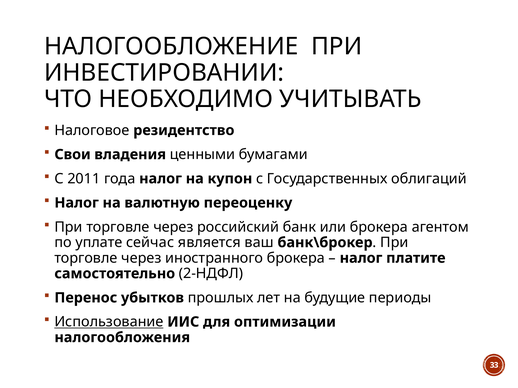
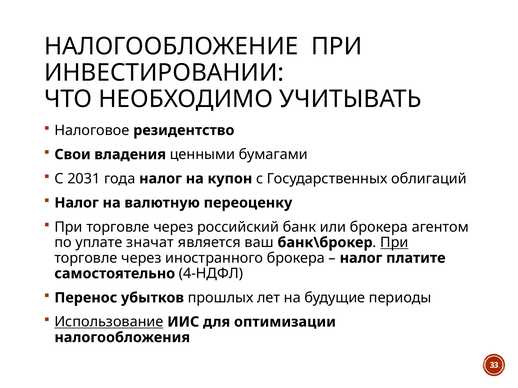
2011: 2011 -> 2031 (84, 179)
сейчас: сейчас -> значат (150, 243)
При underline: none -> present (394, 243)
2-НДФЛ: 2-НДФЛ -> 4-НДФЛ (211, 274)
